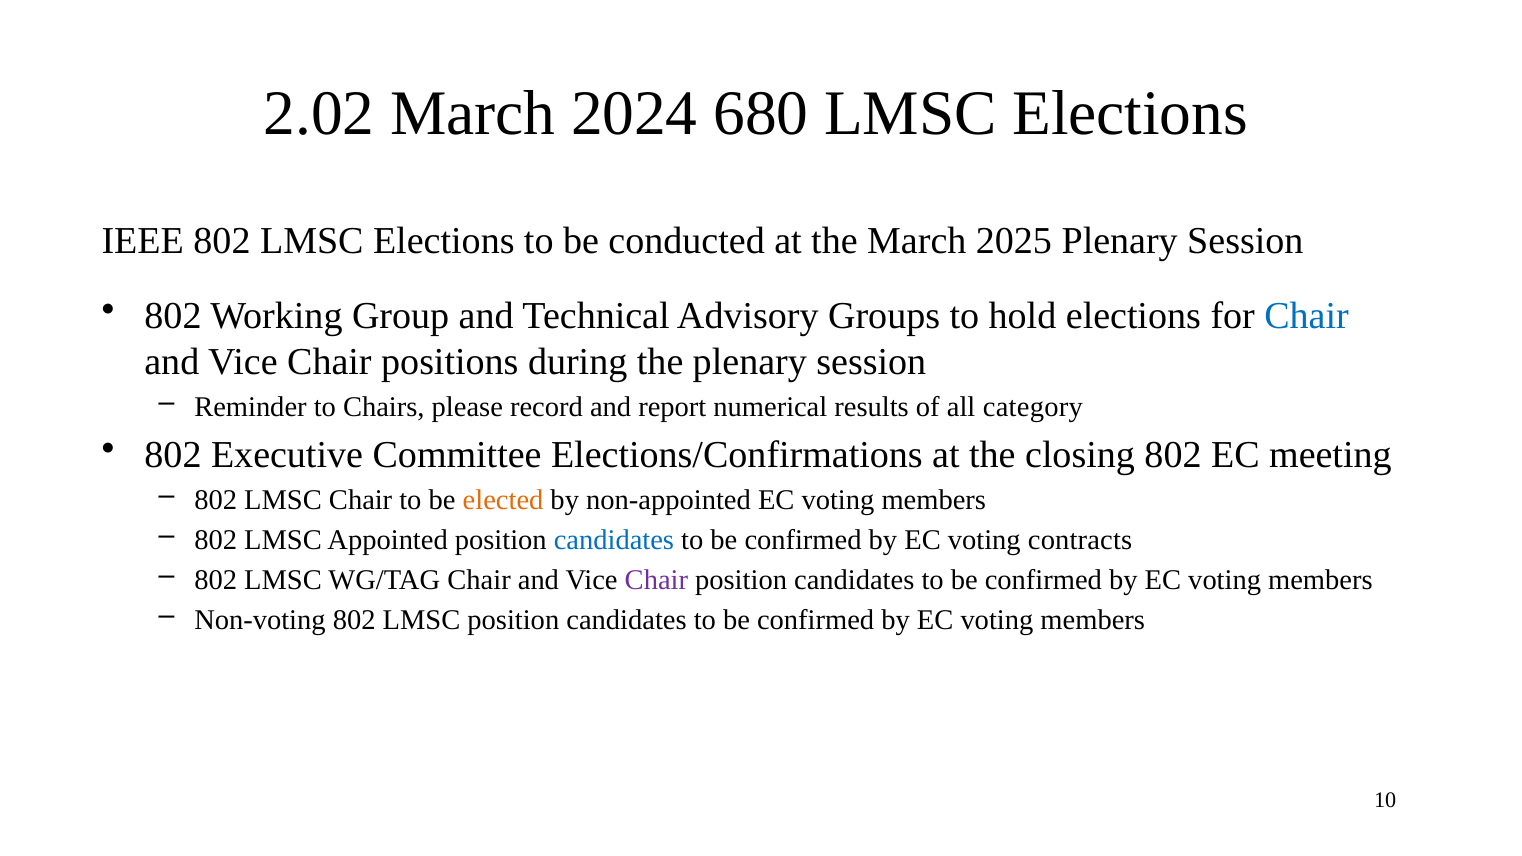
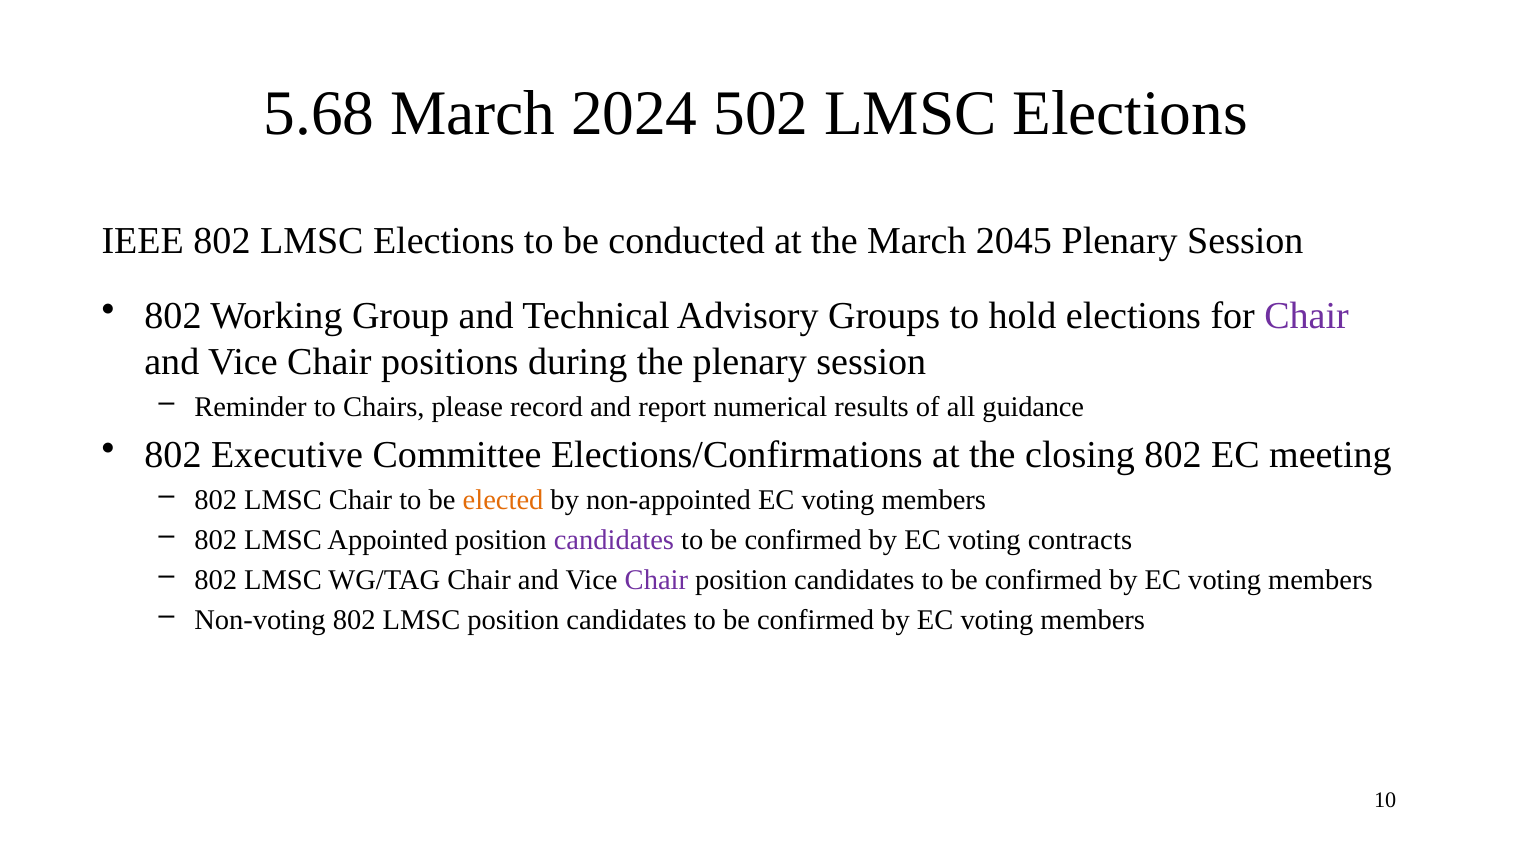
2.02: 2.02 -> 5.68 (319, 114)
680: 680 -> 502 (761, 114)
2025: 2025 -> 2045 (1014, 240)
Chair colour: blue -> purple (1307, 316)
category: category -> guidance (1033, 407)
candidates colour: blue -> purple (614, 540)
